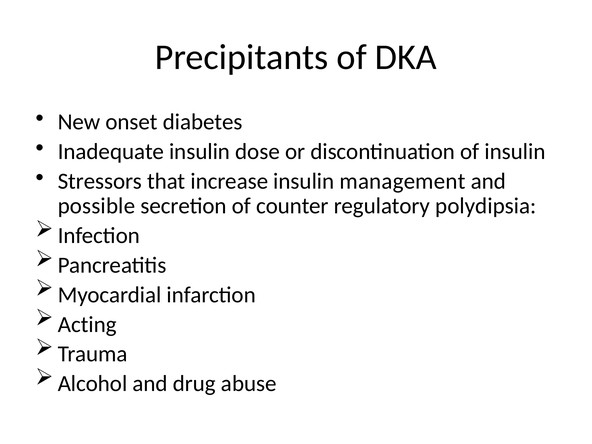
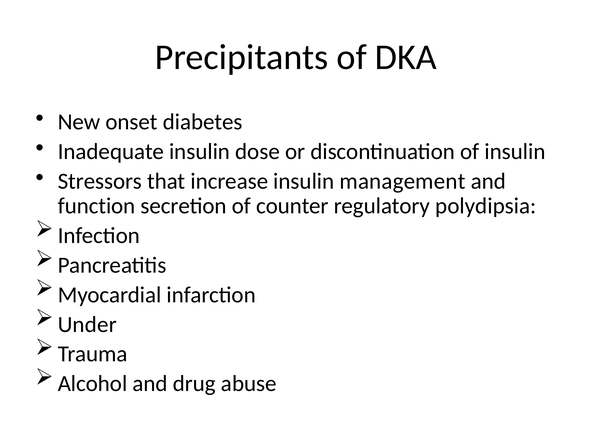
possible: possible -> function (97, 206)
Acting: Acting -> Under (87, 324)
